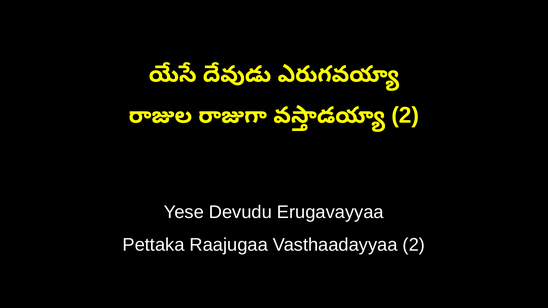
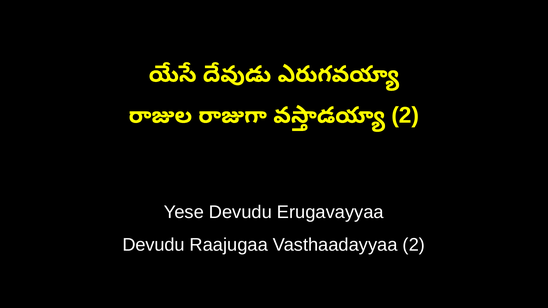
Pettaka: Pettaka -> Devudu (154, 245)
